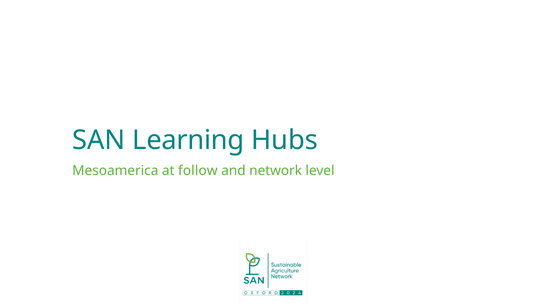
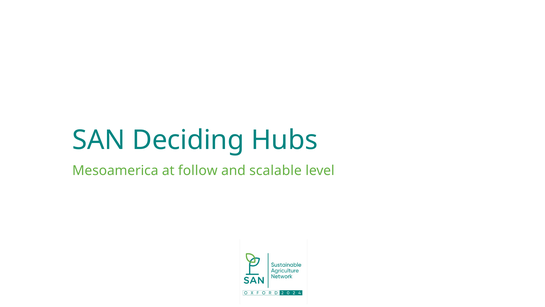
Learning: Learning -> Deciding (188, 140)
network: network -> scalable (276, 170)
